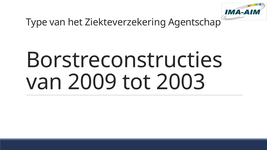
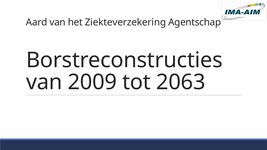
Type: Type -> Aard (37, 22)
2003: 2003 -> 2063 (181, 82)
